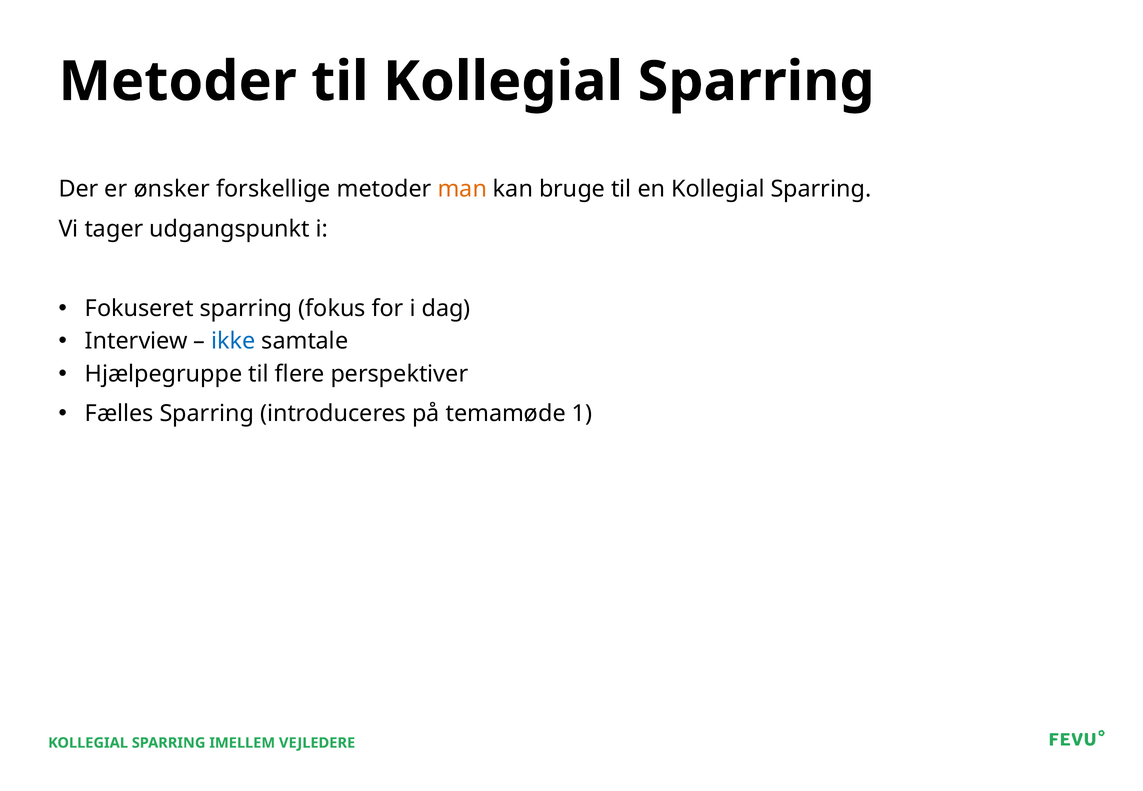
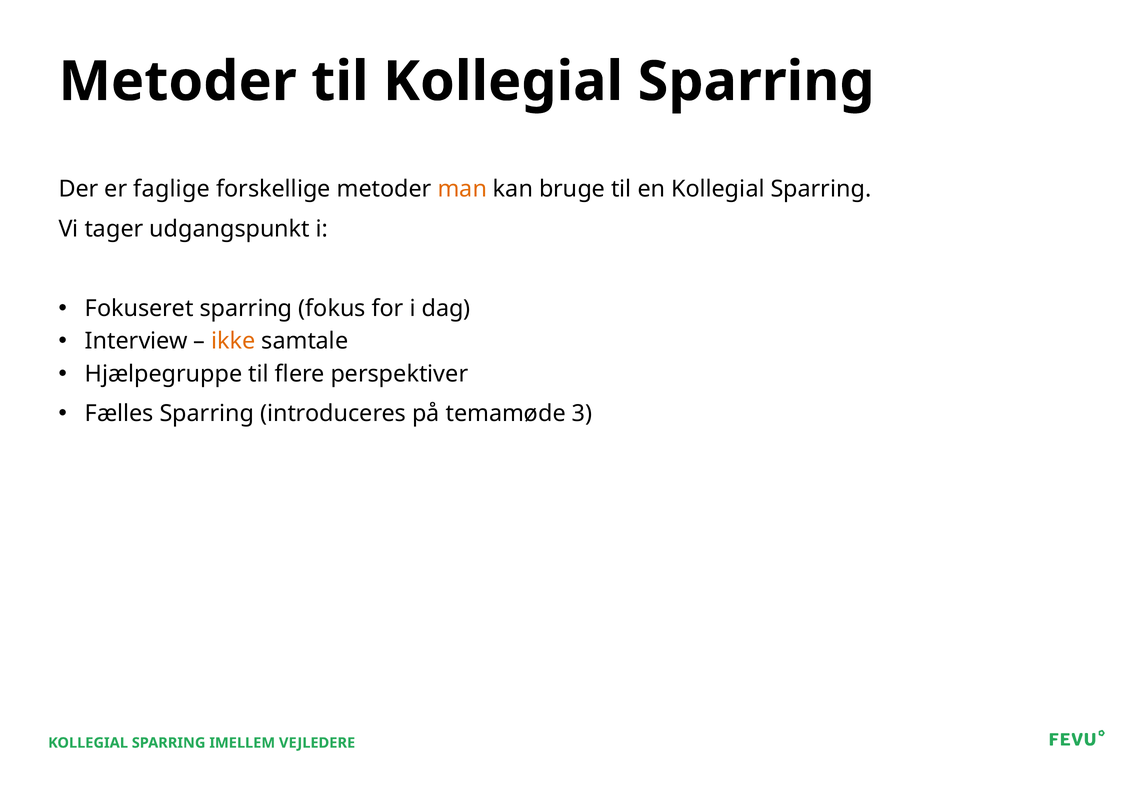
ønsker: ønsker -> faglige (172, 189)
ikke colour: blue -> orange (233, 341)
1: 1 -> 3 (582, 414)
